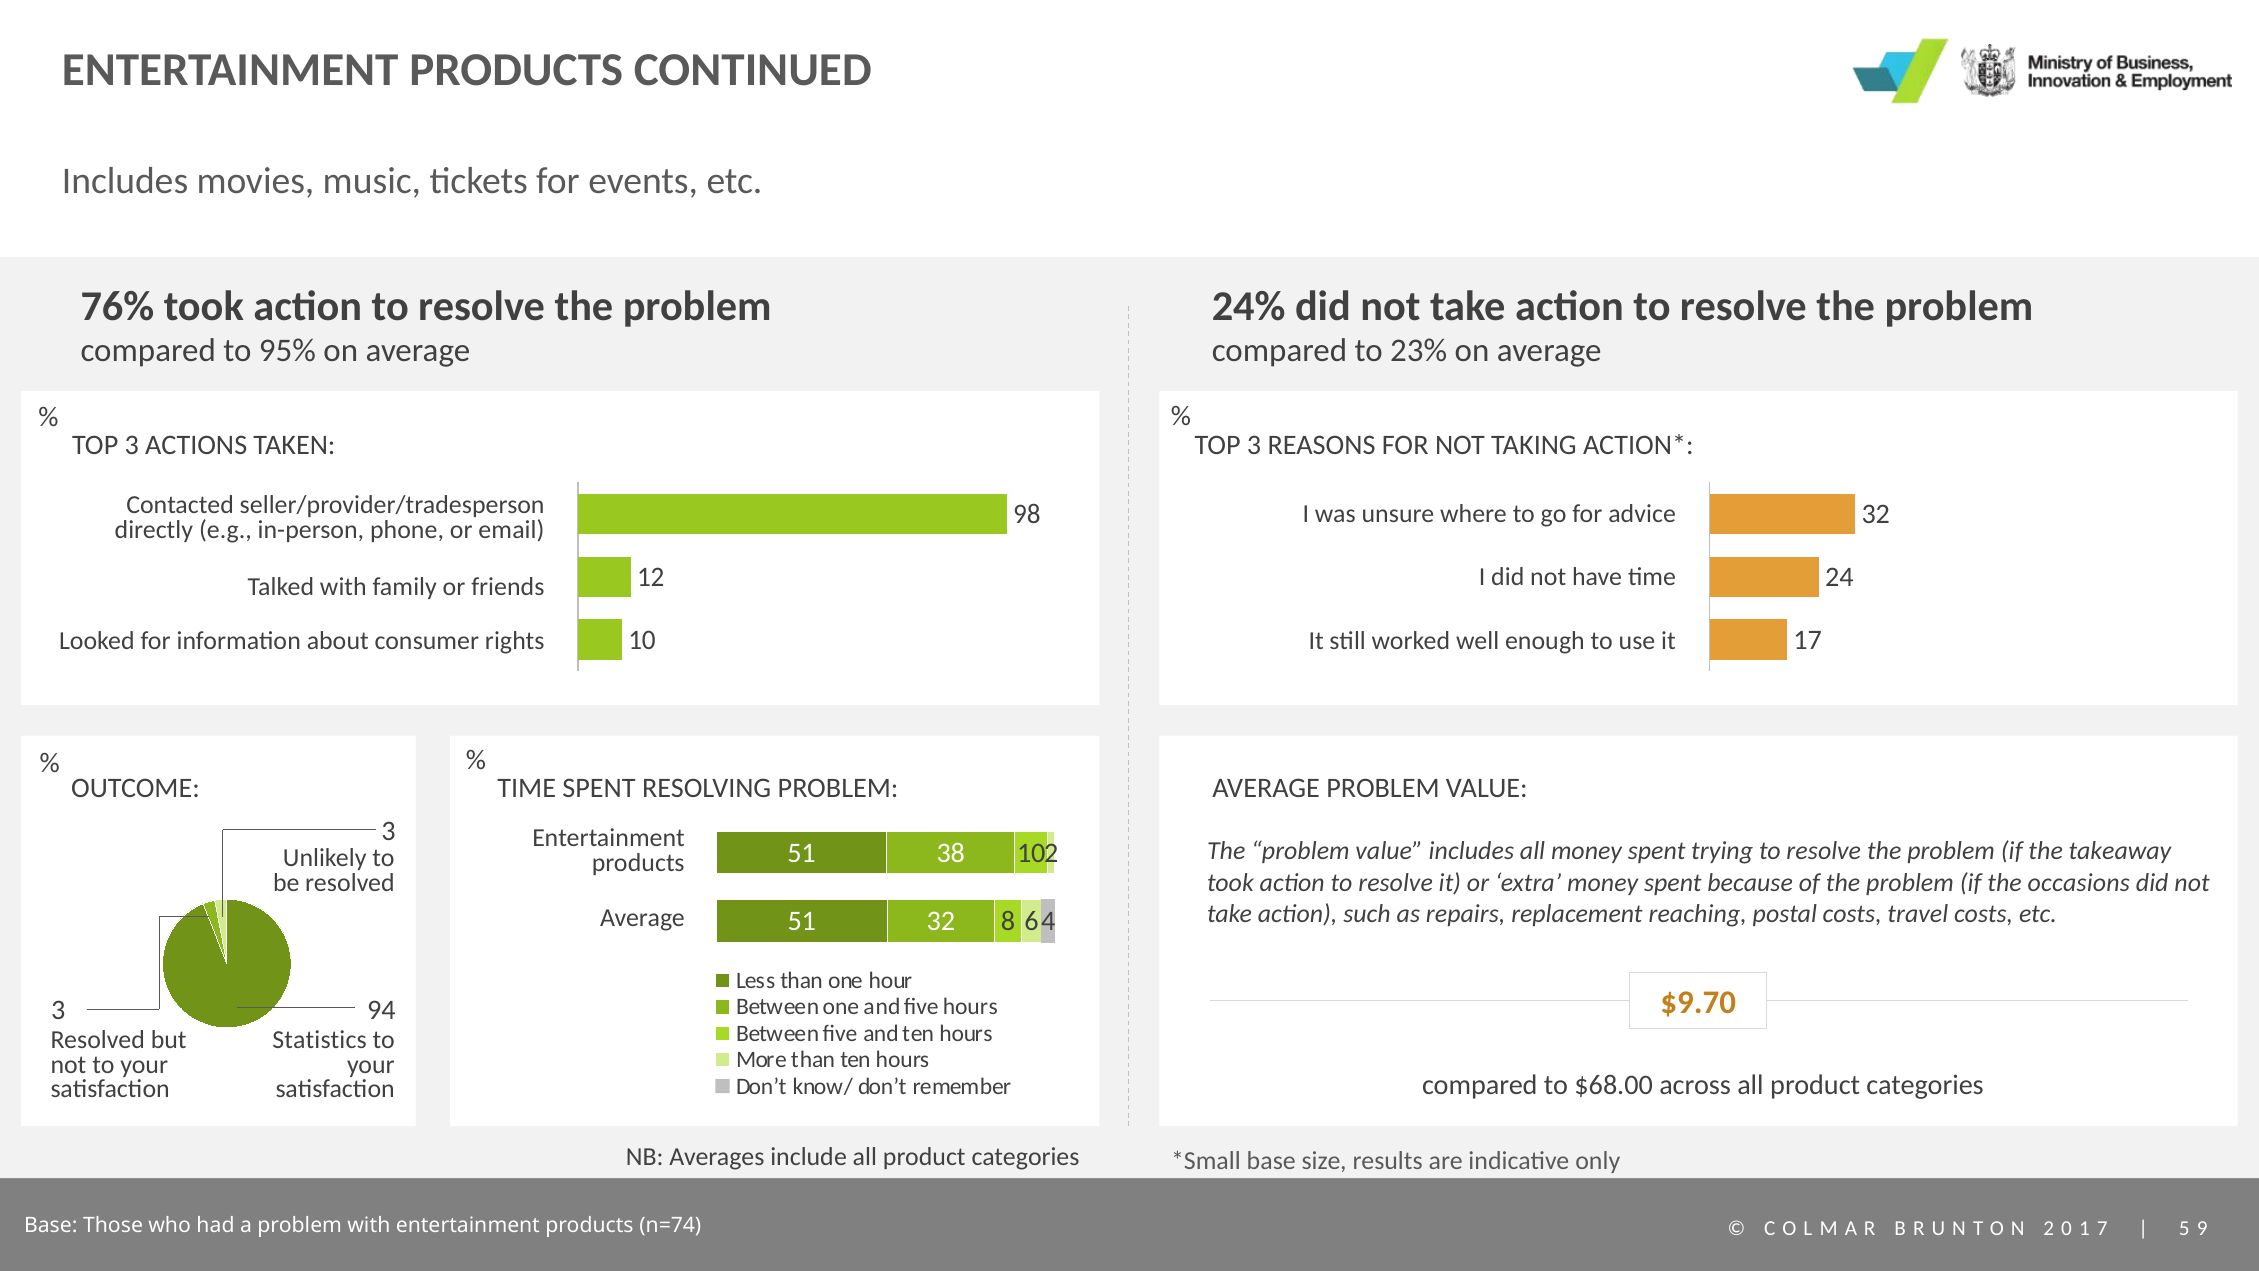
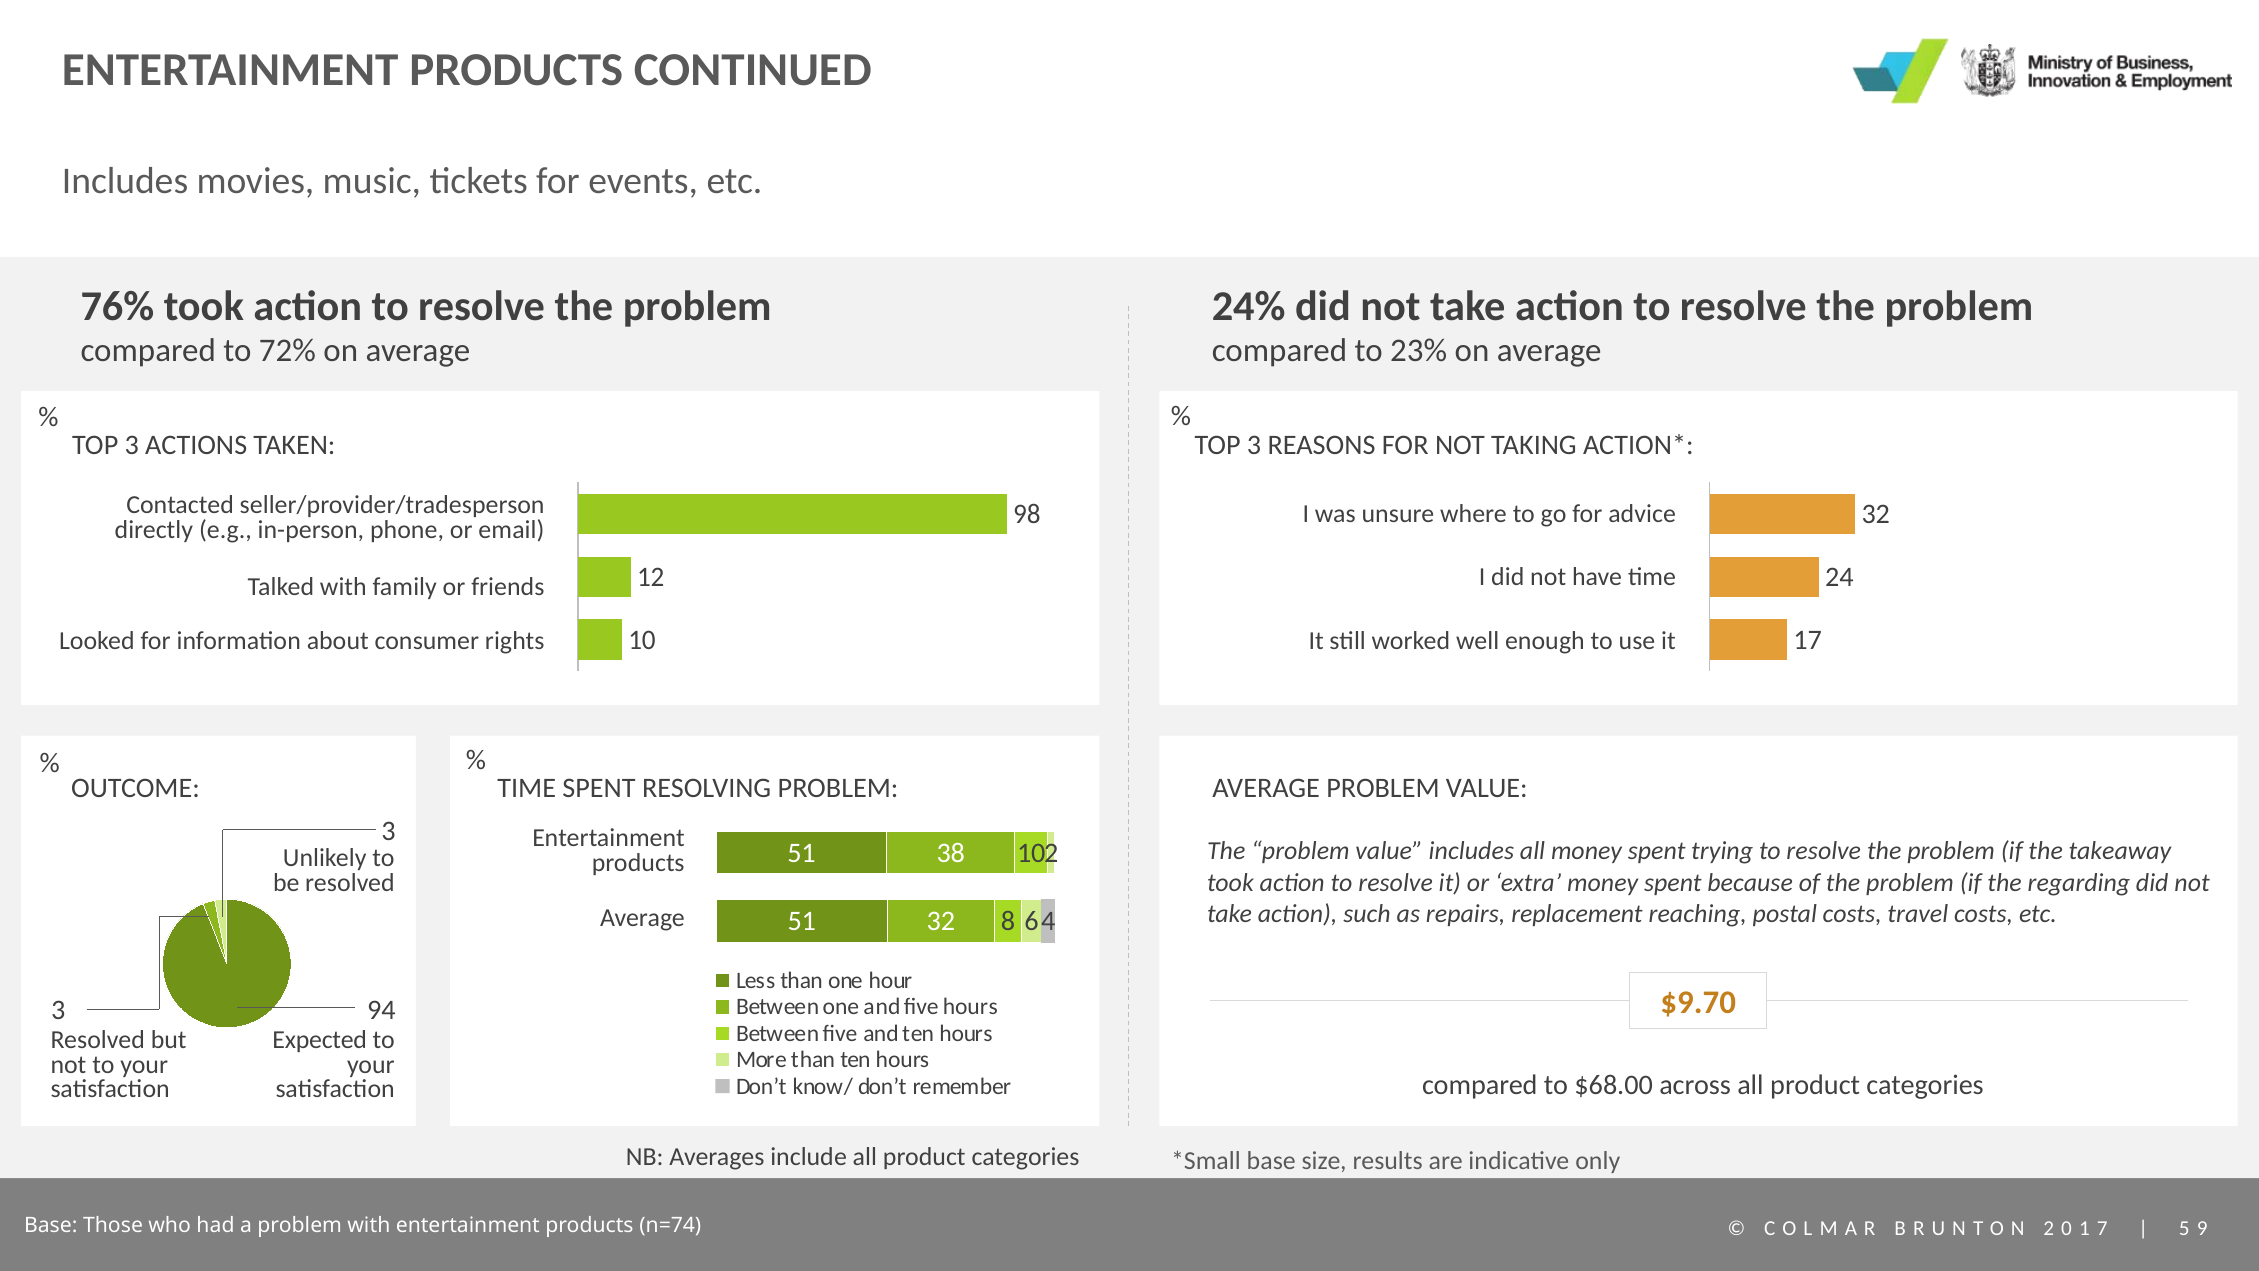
95%: 95% -> 72% (287, 351)
occasions: occasions -> regarding (2079, 882)
Statistics: Statistics -> Expected (320, 1039)
